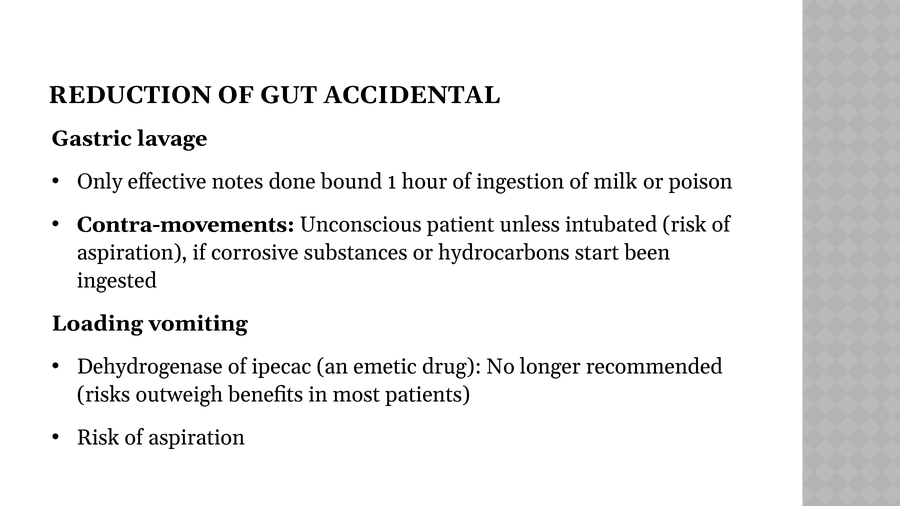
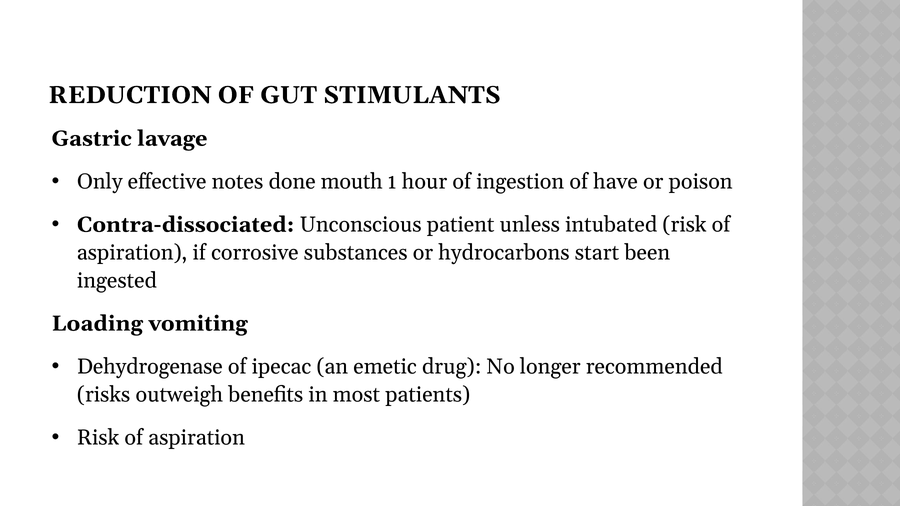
ACCIDENTAL: ACCIDENTAL -> STIMULANTS (412, 95)
bound: bound -> mouth (352, 182)
milk: milk -> have (616, 182)
Contra-movements: Contra-movements -> Contra-dissociated (186, 225)
